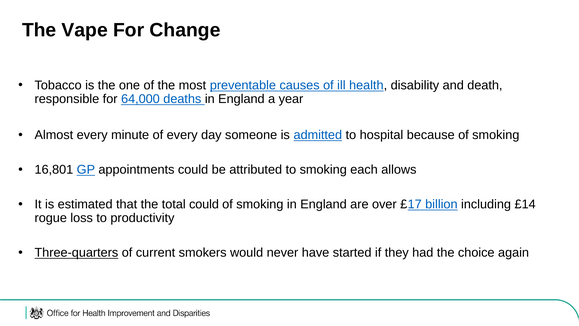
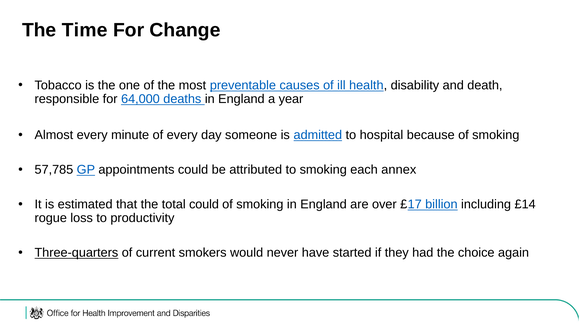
Vape: Vape -> Time (85, 30)
16,801: 16,801 -> 57,785 (54, 170)
allows: allows -> annex (399, 170)
